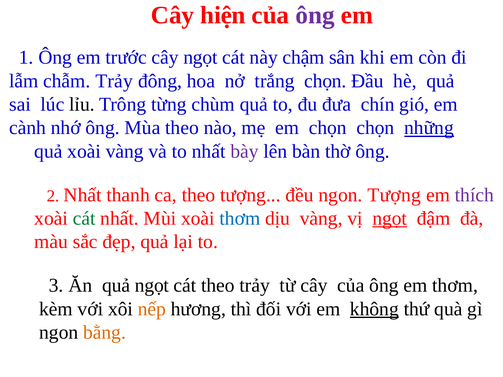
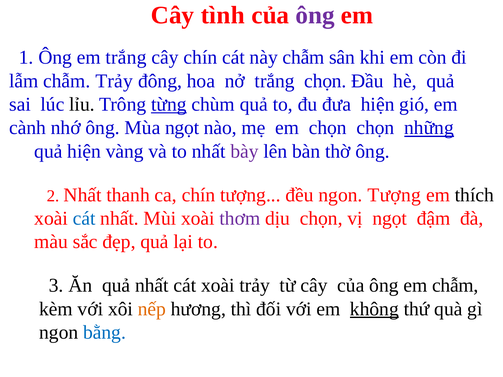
hiện: hiện -> tình (223, 15)
em trước: trước -> trắng (126, 57)
cây ngọt: ngọt -> chín (200, 57)
này chậm: chậm -> chẫm (303, 57)
từng underline: none -> present (169, 104)
đưa chín: chín -> hiện (378, 104)
Mùa theo: theo -> ngọt (182, 128)
quả xoài: xoài -> hiện (84, 151)
ca theo: theo -> chín (198, 195)
thích colour: purple -> black (474, 195)
cát colour: green -> blue (84, 219)
thơm colour: blue -> purple (240, 219)
dịu vàng: vàng -> chọn (321, 219)
ngọt underline: present -> none (390, 219)
quả ngọt: ngọt -> nhất (152, 286)
cát theo: theo -> xoài (218, 286)
em thơm: thơm -> chẫm (455, 286)
bằng colour: orange -> blue (104, 333)
